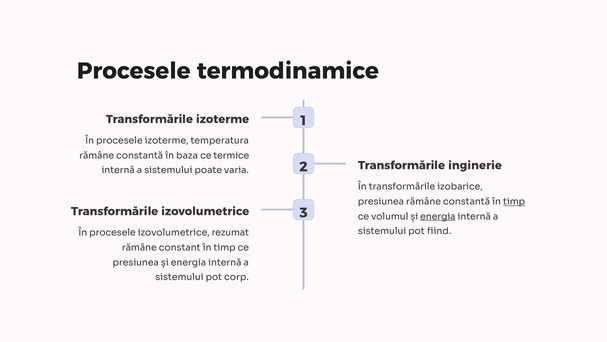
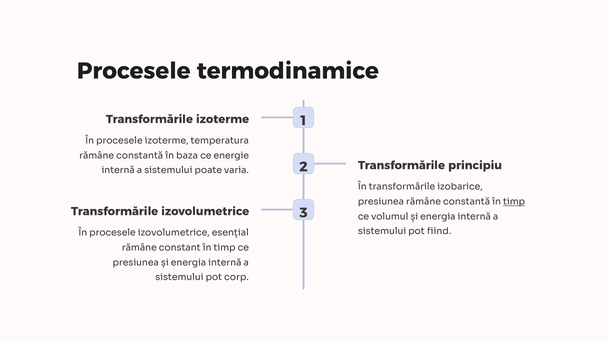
termice: termice -> energie (231, 155)
inginerie: inginerie -> principiu (475, 165)
energia underline: present -> none (438, 216)
rezumat: rezumat -> esențial (230, 233)
